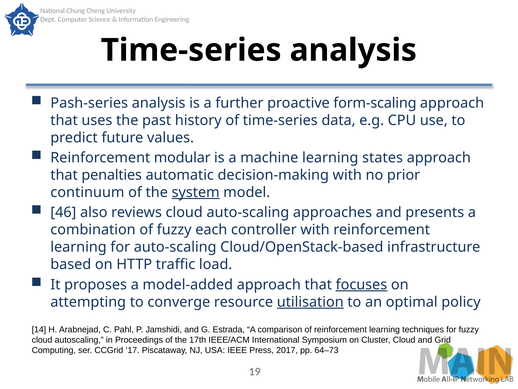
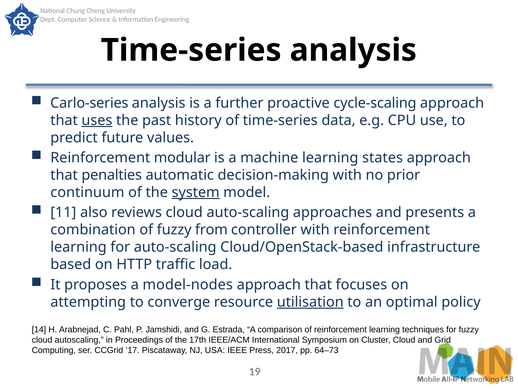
Pash-series: Pash-series -> Carlo-series (89, 103)
form-scaling: form-scaling -> cycle-scaling (375, 103)
uses underline: none -> present (97, 120)
46: 46 -> 11 (63, 212)
each: each -> from (211, 230)
model-added: model-added -> model-nodes (188, 284)
focuses underline: present -> none (361, 284)
